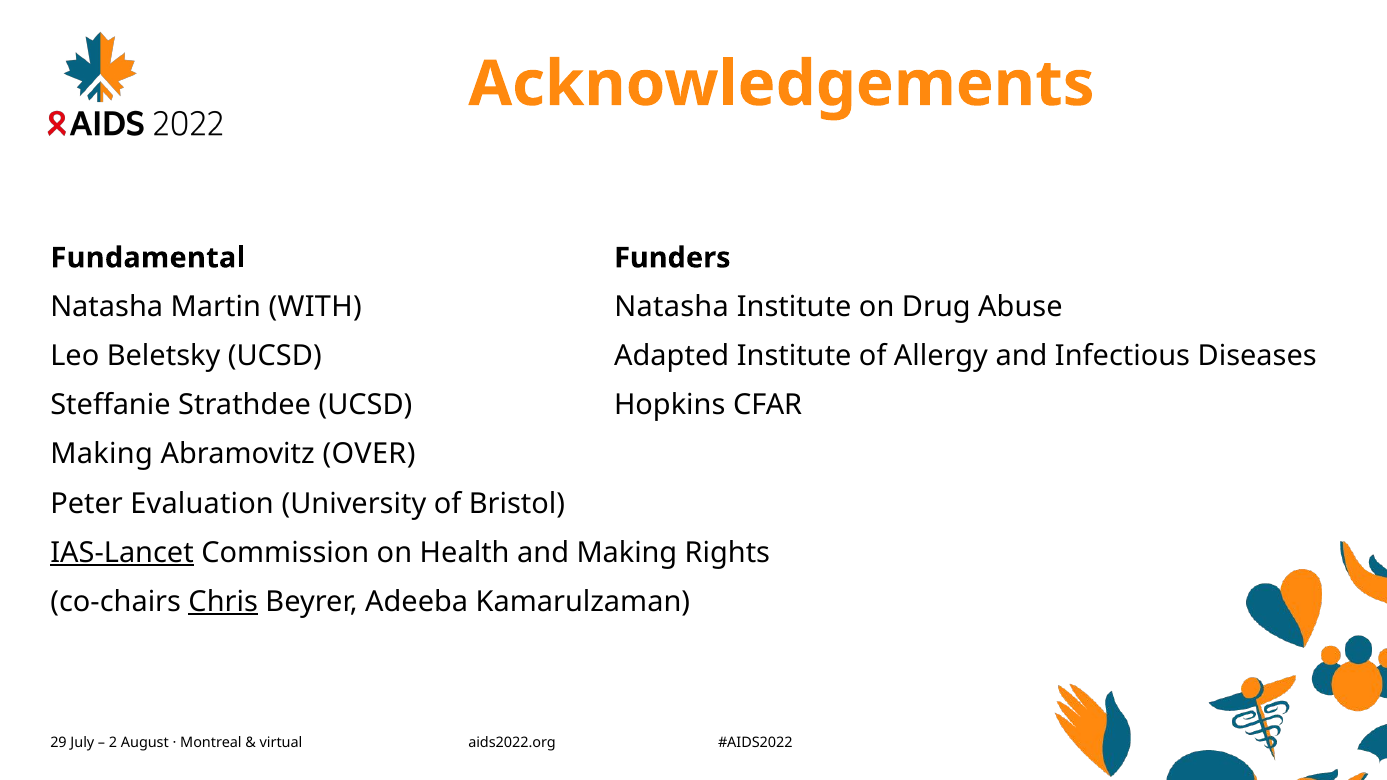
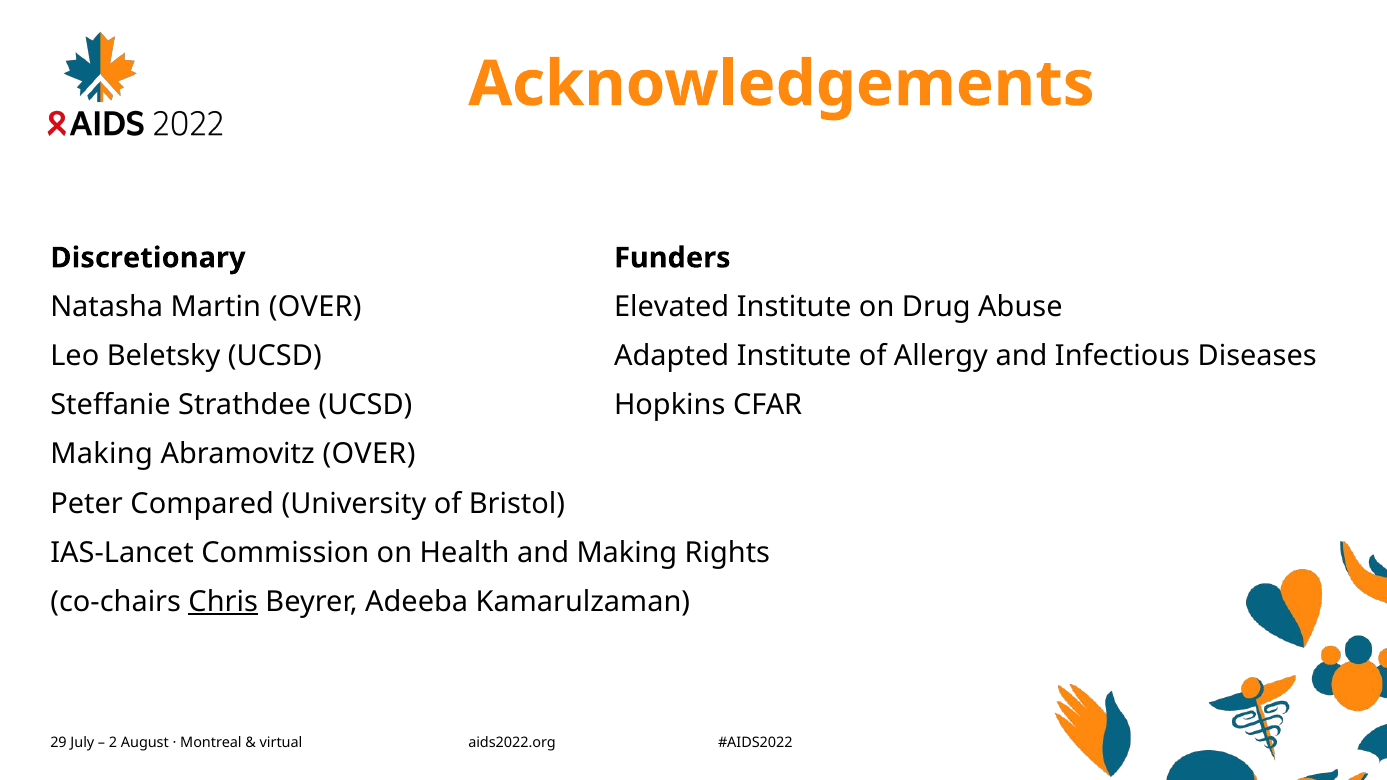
Fundamental: Fundamental -> Discretionary (148, 258)
Martin WITH: WITH -> OVER (315, 307)
Natasha: Natasha -> Elevated (672, 307)
Evaluation: Evaluation -> Compared (202, 504)
IAS-Lancet underline: present -> none (122, 553)
